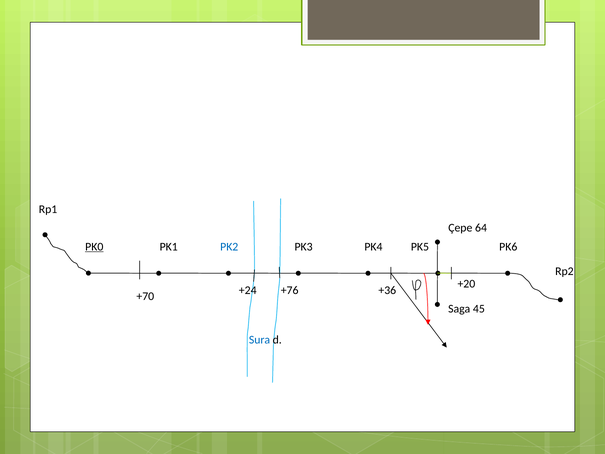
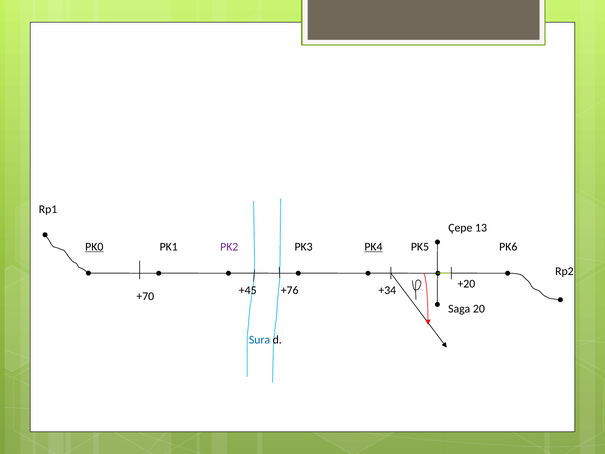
64: 64 -> 13 (481, 228)
PK2 colour: blue -> purple (229, 247)
PK4 underline: none -> present (373, 247)
+24: +24 -> +45 (248, 290)
+36: +36 -> +34 (387, 290)
45: 45 -> 20 (479, 309)
